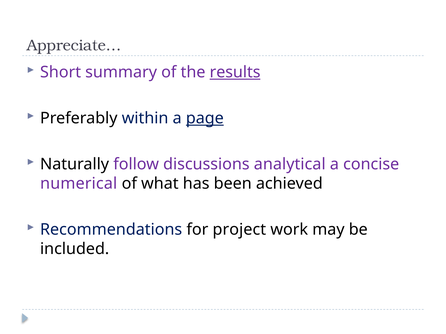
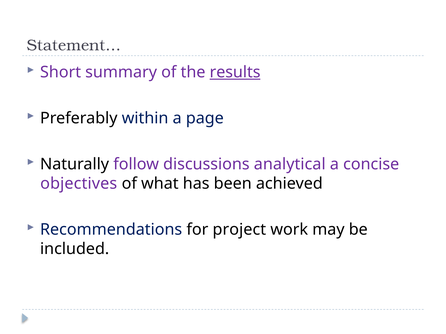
Appreciate…: Appreciate… -> Statement… (74, 45)
page underline: present -> none (205, 119)
numerical: numerical -> objectives (79, 184)
